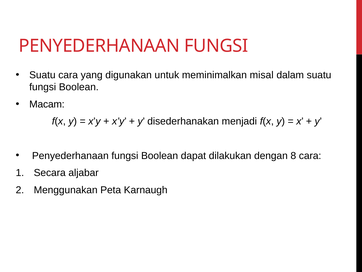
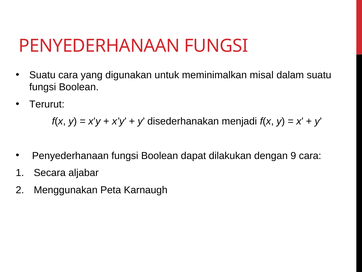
Macam: Macam -> Terurut (47, 104)
8: 8 -> 9 (293, 155)
